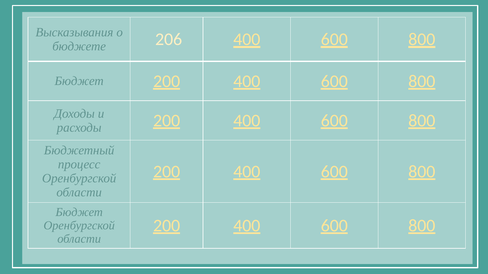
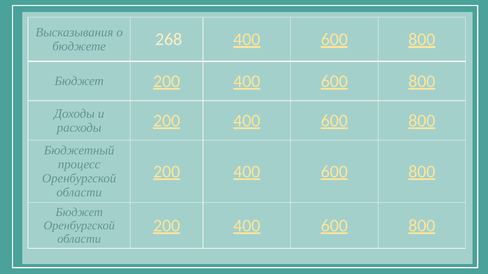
206: 206 -> 268 (169, 39)
